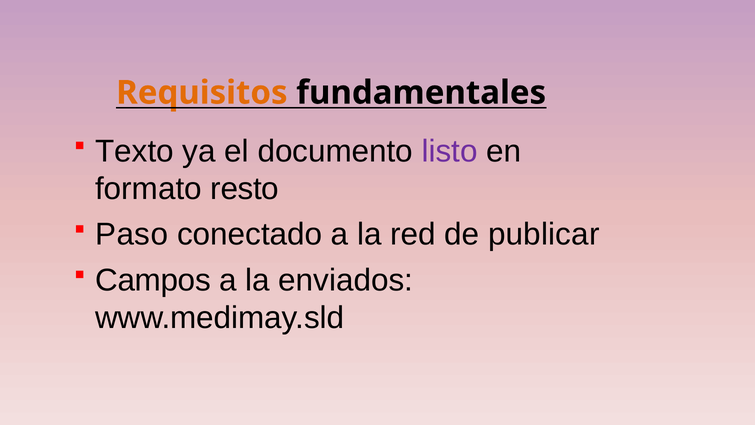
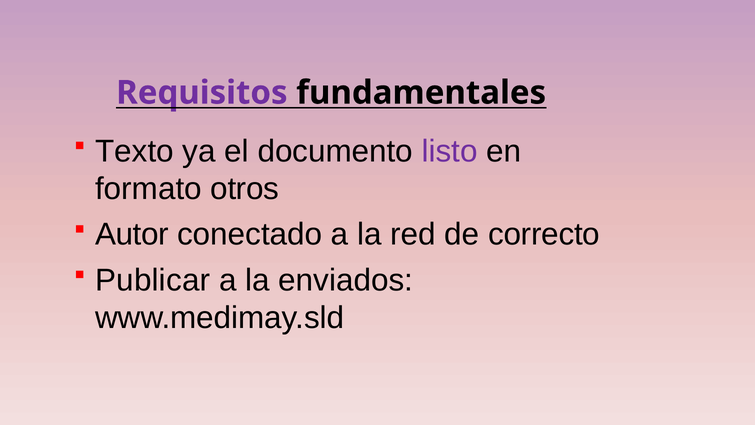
Requisitos colour: orange -> purple (202, 93)
resto: resto -> otros (245, 189)
Paso: Paso -> Autor (132, 234)
publicar: publicar -> correcto (544, 234)
Campos: Campos -> Publicar (153, 280)
